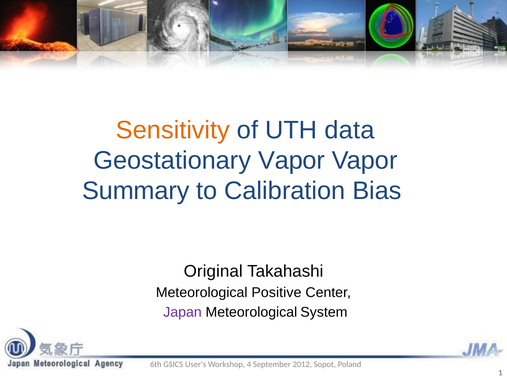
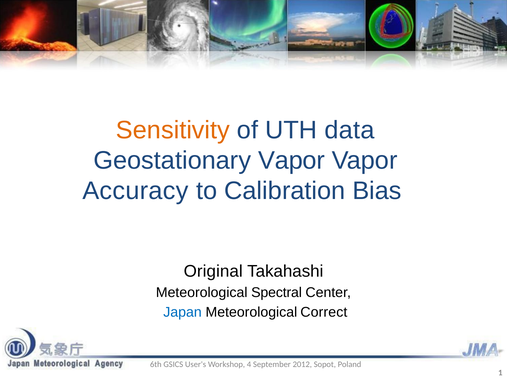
Summary: Summary -> Accuracy (136, 191)
Positive: Positive -> Spectral (277, 293)
Japan colour: purple -> blue (182, 312)
System: System -> Correct (324, 312)
